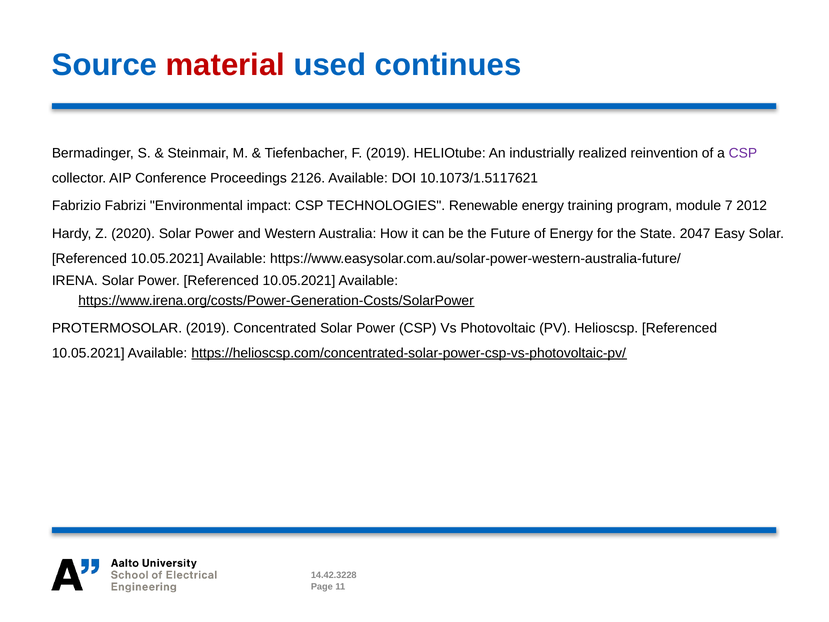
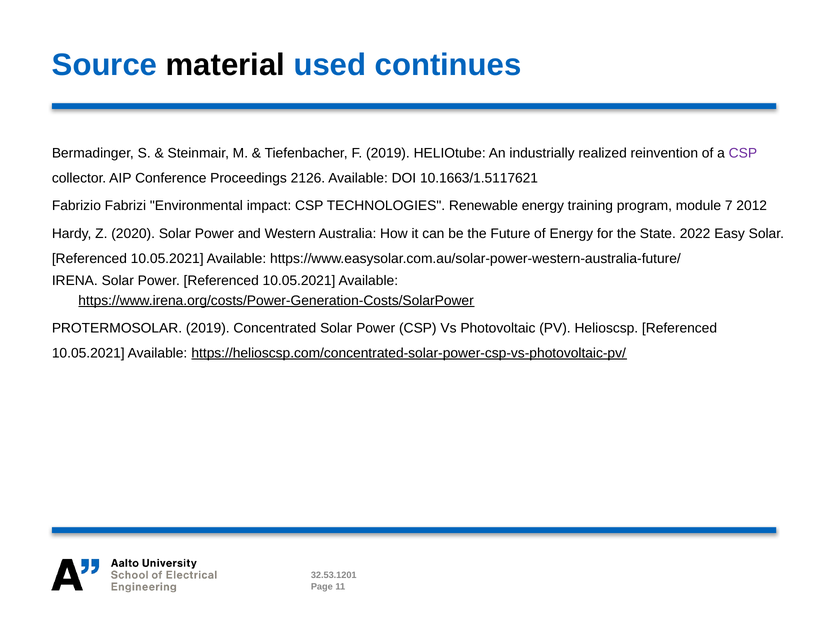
material colour: red -> black (225, 65)
10.1073/1.5117621: 10.1073/1.5117621 -> 10.1663/1.5117621 (479, 178)
2047: 2047 -> 2022 (695, 233)
14.42.3228: 14.42.3228 -> 32.53.1201 (334, 575)
